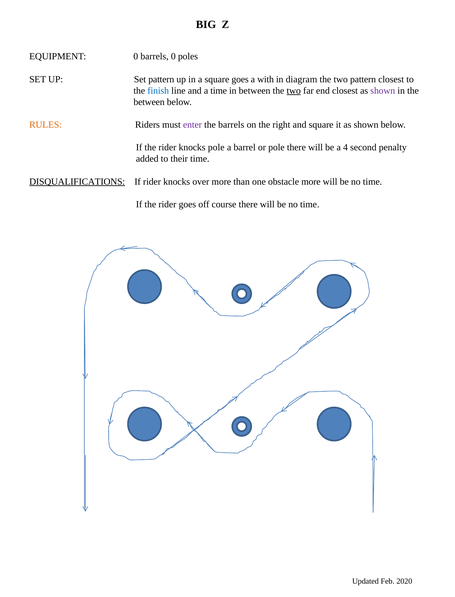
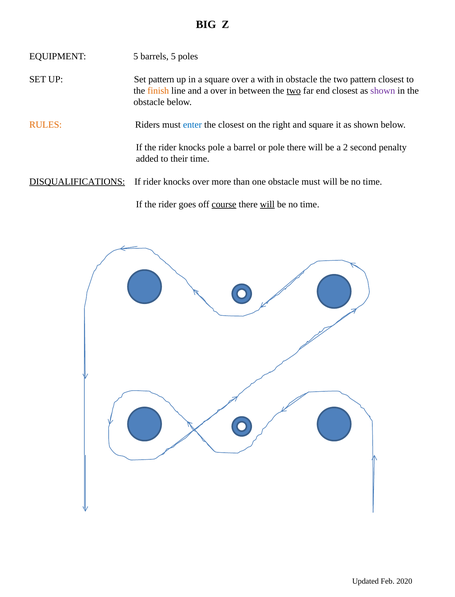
EQUIPMENT 0: 0 -> 5 (136, 57)
barrels 0: 0 -> 5 (173, 57)
square goes: goes -> over (240, 79)
in diagram: diagram -> obstacle (301, 79)
finish colour: blue -> orange (158, 91)
a time: time -> over (219, 91)
between: between -> obstacle (149, 102)
enter colour: purple -> blue (192, 125)
the barrels: barrels -> closest (231, 125)
4: 4 -> 2 (345, 148)
obstacle more: more -> must (311, 182)
course underline: none -> present (224, 204)
will underline: none -> present (267, 204)
